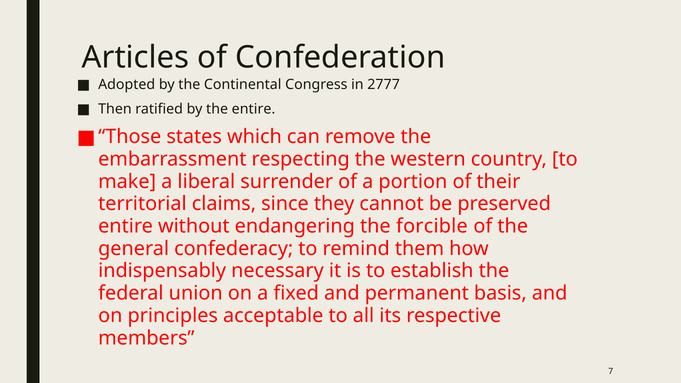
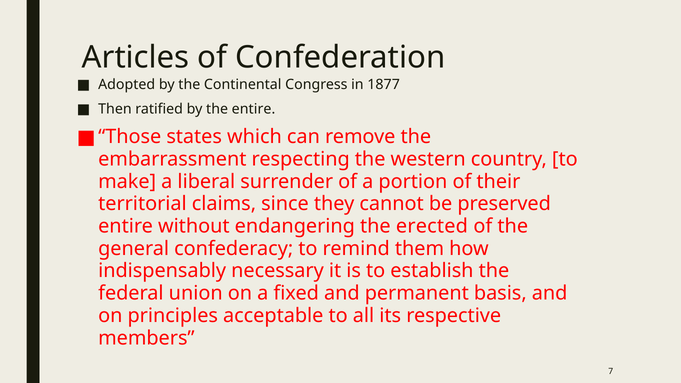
2777: 2777 -> 1877 (384, 84)
forcible: forcible -> erected (432, 226)
